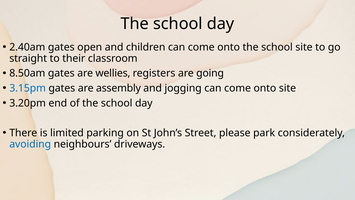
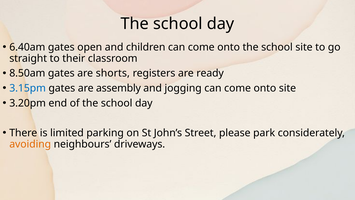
2.40am: 2.40am -> 6.40am (27, 47)
wellies: wellies -> shorts (113, 73)
going: going -> ready (210, 73)
avoiding colour: blue -> orange (30, 144)
